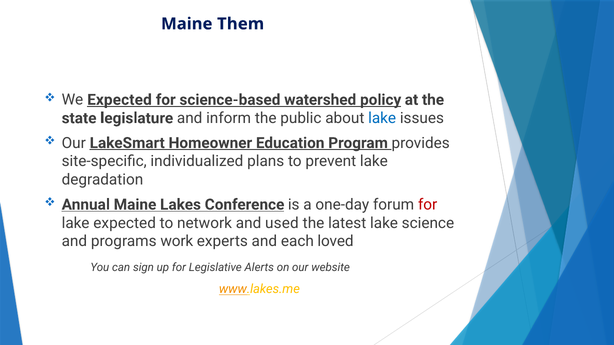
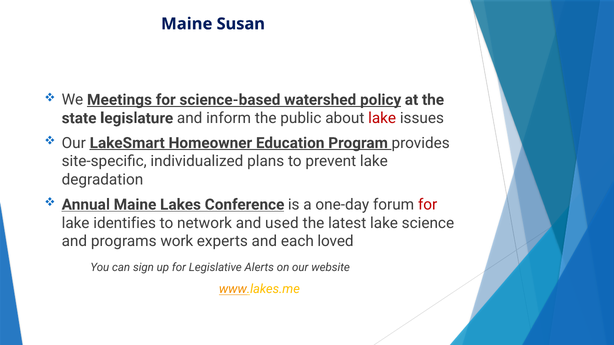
Them: Them -> Susan (241, 24)
We Expected: Expected -> Meetings (119, 100)
lake colour: blue -> red (382, 118)
lake expected: expected -> identifies (125, 223)
